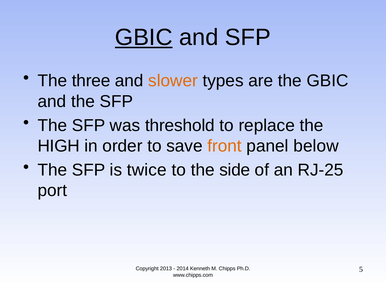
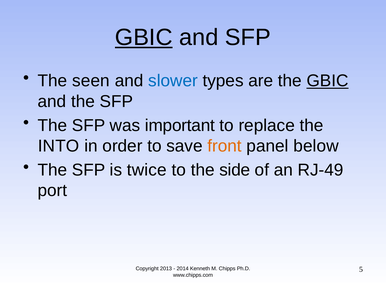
three: three -> seen (91, 81)
slower colour: orange -> blue (173, 81)
GBIC underline: none -> present (328, 81)
threshold: threshold -> important (180, 126)
HIGH: HIGH -> INTO (59, 146)
RJ-25: RJ-25 -> RJ-49 (321, 170)
